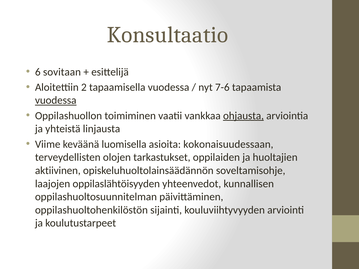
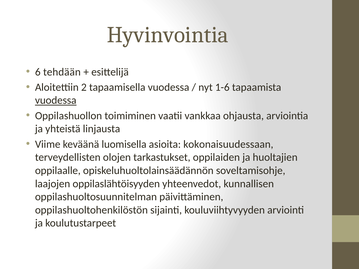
Konsultaatio: Konsultaatio -> Hyvinvointia (168, 35)
sovitaan: sovitaan -> tehdään (62, 72)
7-6: 7-6 -> 1-6 (222, 87)
ohjausta underline: present -> none (243, 116)
aktiivinen: aktiivinen -> oppilaalle (58, 171)
